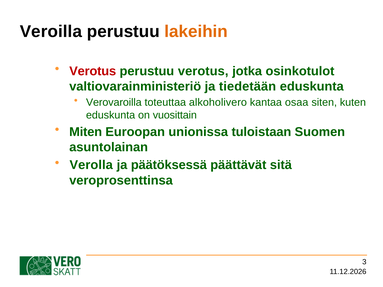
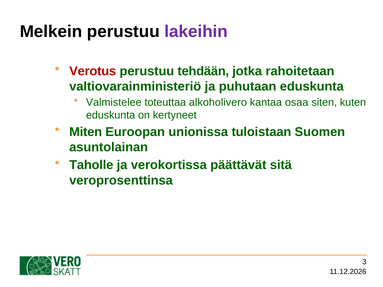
Veroilla: Veroilla -> Melkein (51, 31)
lakeihin colour: orange -> purple (196, 31)
perustuu verotus: verotus -> tehdään (203, 71)
osinkotulot: osinkotulot -> rahoitetaan (300, 71)
tiedetään: tiedetään -> puhutaan (248, 86)
Verovaroilla: Verovaroilla -> Valmistelee (114, 102)
vuosittain: vuosittain -> kertyneet (175, 115)
Verolla: Verolla -> Taholle (91, 165)
päätöksessä: päätöksessä -> verokortissa (169, 165)
